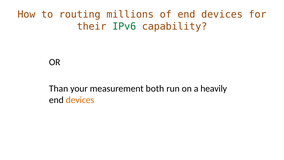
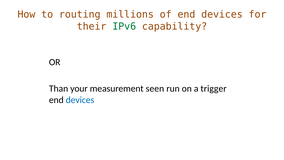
both: both -> seen (155, 89)
heavily: heavily -> trigger (214, 89)
devices colour: orange -> blue (80, 100)
